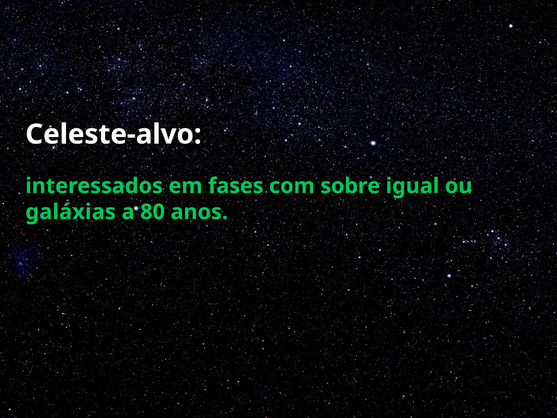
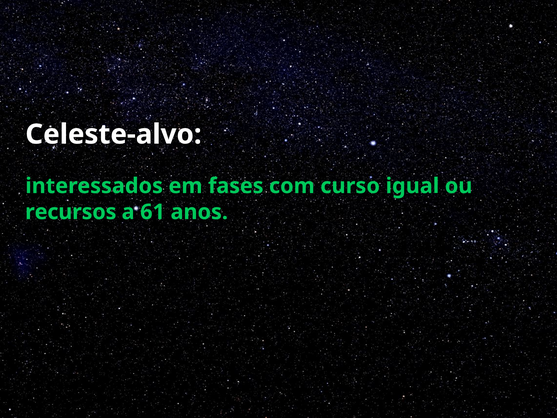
sobre: sobre -> curso (350, 186)
galáxias: galáxias -> recursos (71, 212)
80: 80 -> 61 (153, 212)
